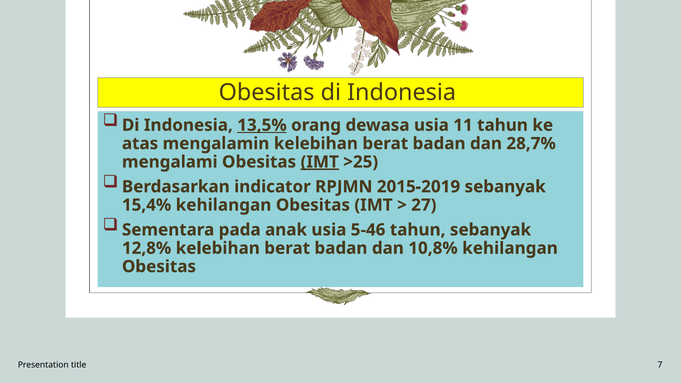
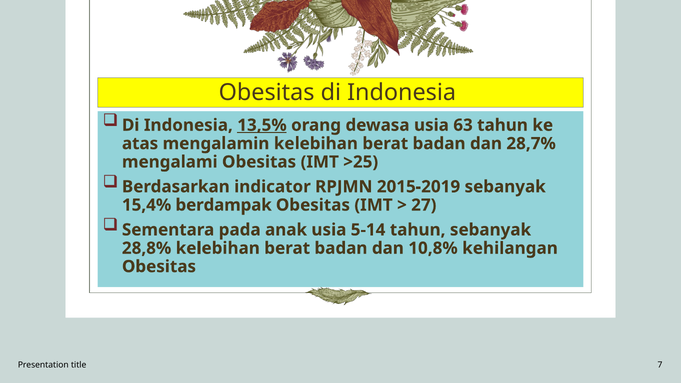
11: 11 -> 63 (463, 125)
IMT underline: present -> none (320, 162)
15,4% kehilangan: kehilangan -> berdampak (224, 205)
5-46: 5-46 -> 5-14 (368, 230)
12,8%: 12,8% -> 28,8% (147, 248)
